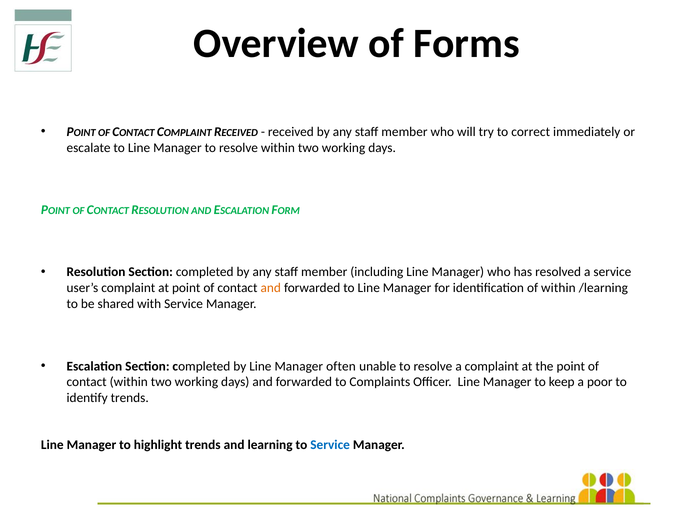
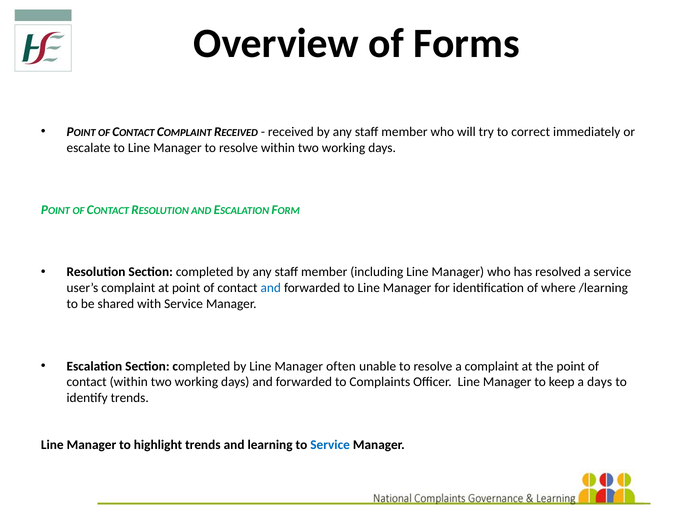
and colour: orange -> blue (271, 288)
of within: within -> where (558, 288)
a poor: poor -> days (600, 382)
